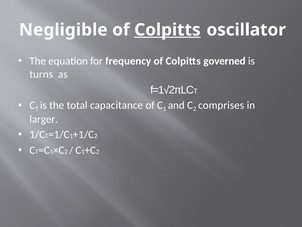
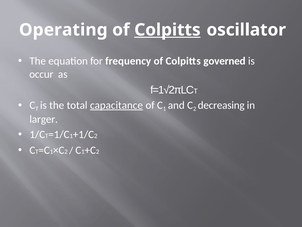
Negligible: Negligible -> Operating (63, 30)
turns: turns -> occur (41, 74)
capacitance underline: none -> present (116, 105)
comprises: comprises -> decreasing (221, 105)
